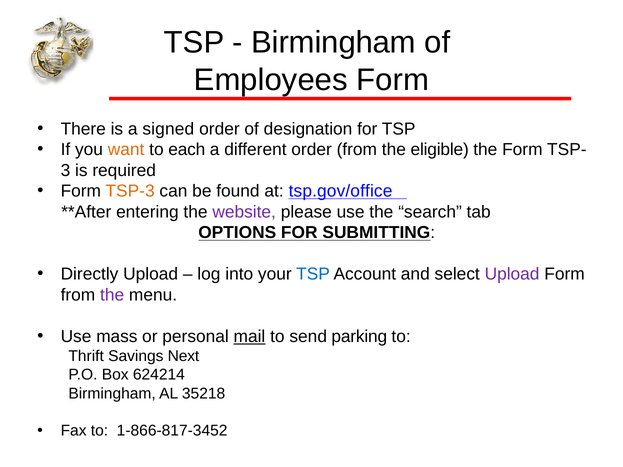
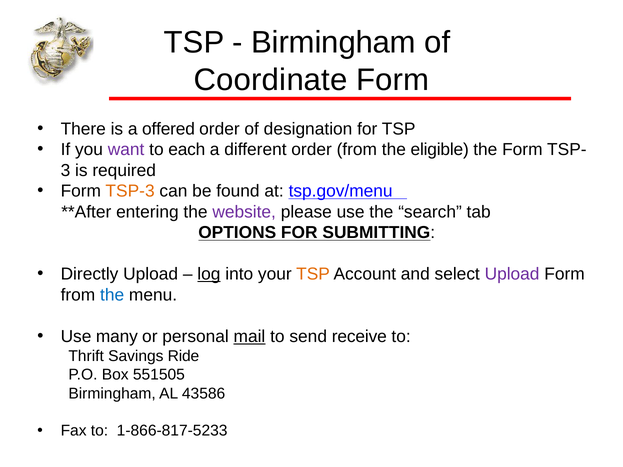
Employees: Employees -> Coordinate (271, 80)
signed: signed -> offered (168, 129)
want colour: orange -> purple (126, 150)
tsp.gov/office: tsp.gov/office -> tsp.gov/menu (341, 191)
log underline: none -> present (209, 274)
TSP colour: blue -> orange (313, 274)
the colour: purple -> blue (112, 295)
mass: mass -> many (117, 337)
parking: parking -> receive (359, 337)
Next: Next -> Ride (183, 356)
624214: 624214 -> 551505 (159, 375)
35218: 35218 -> 43586 (204, 394)
1-866-817-3452: 1-866-817-3452 -> 1-866-817-5233 (172, 431)
